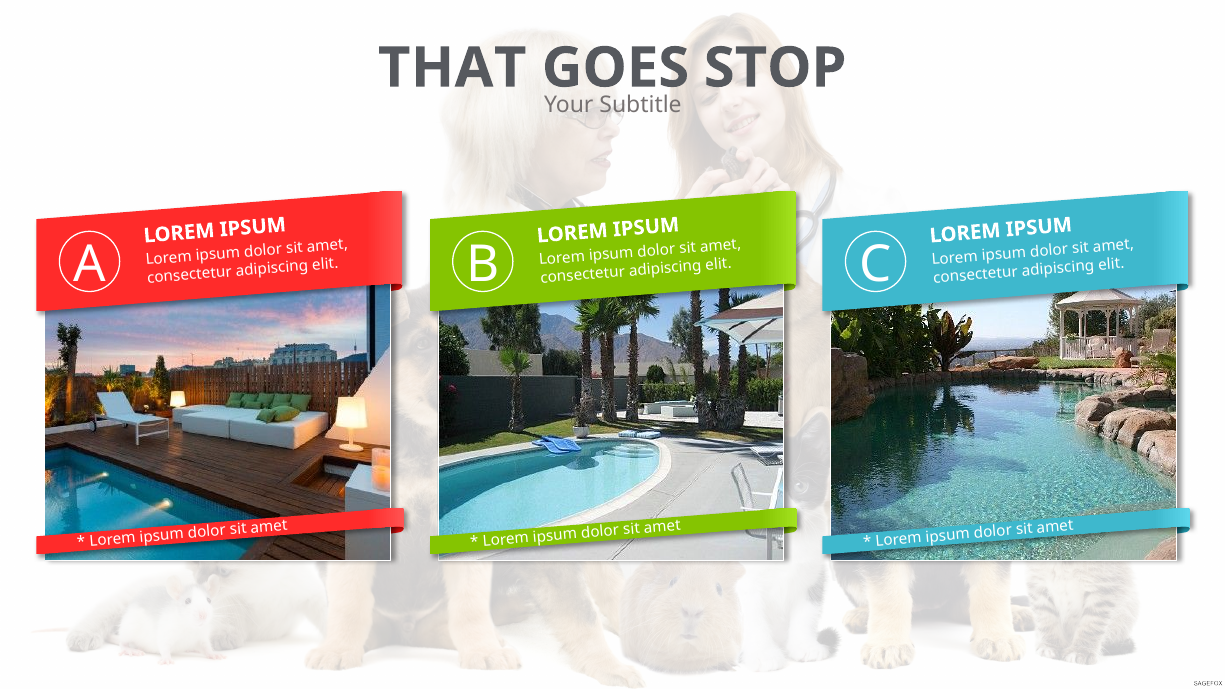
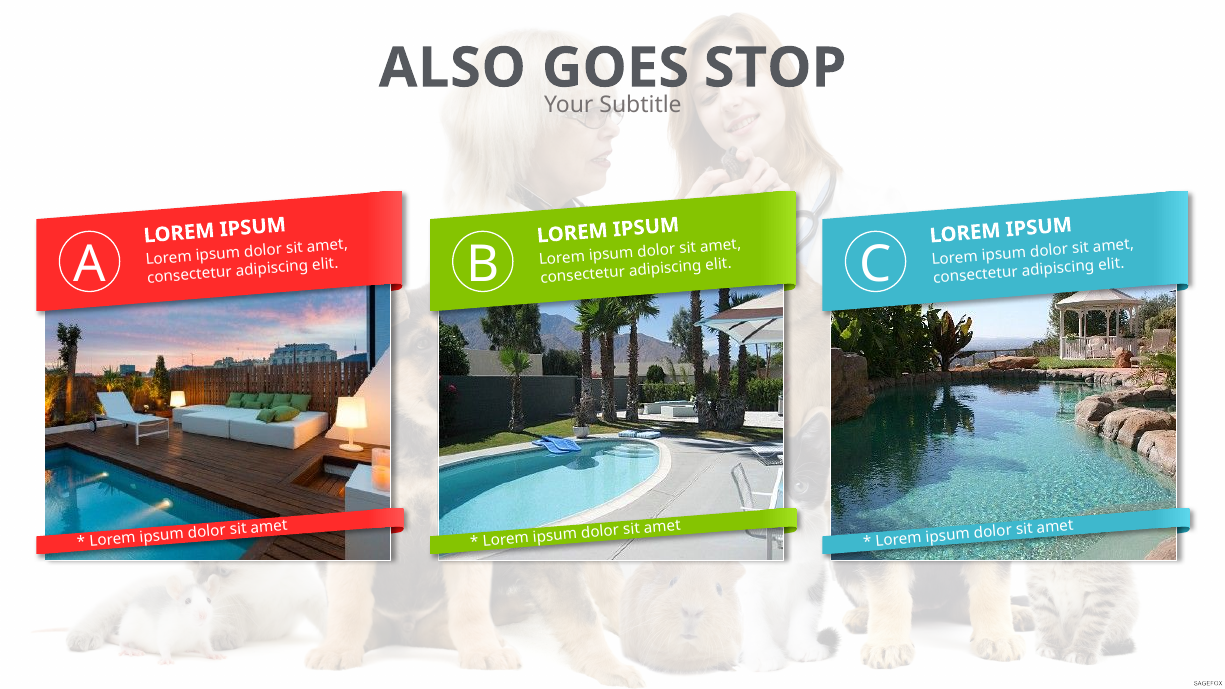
THAT: THAT -> ALSO (452, 68)
